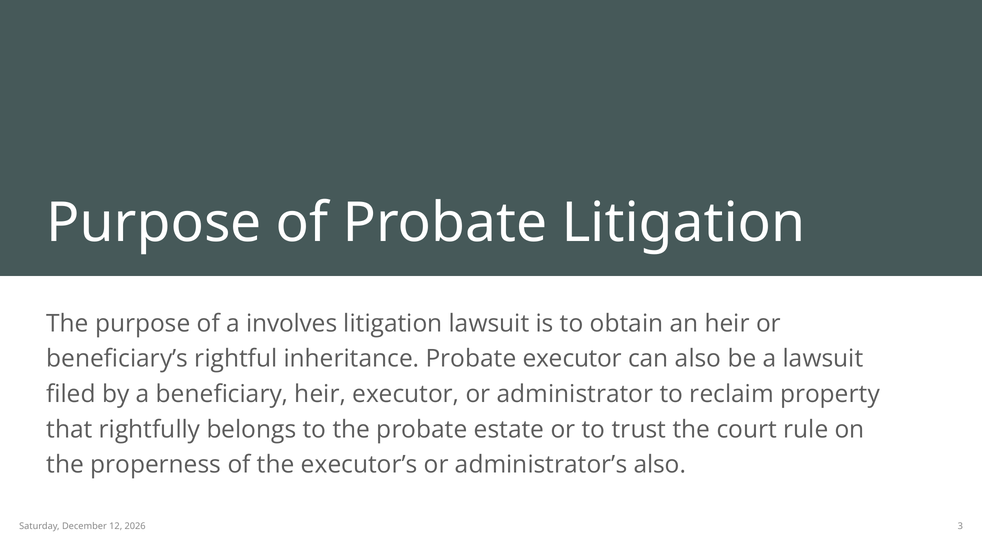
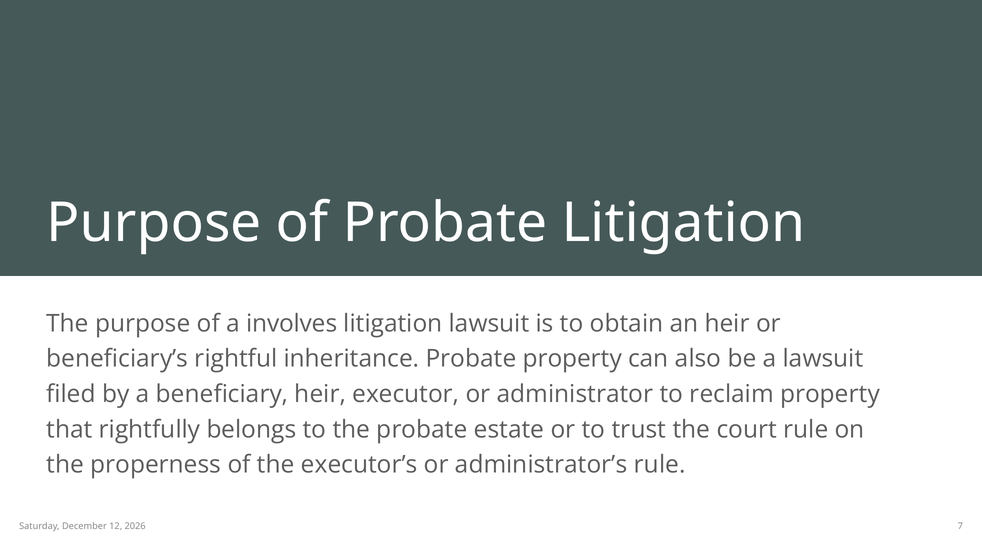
Probate executor: executor -> property (572, 359)
administrator’s also: also -> rule (660, 465)
3: 3 -> 7 (960, 527)
